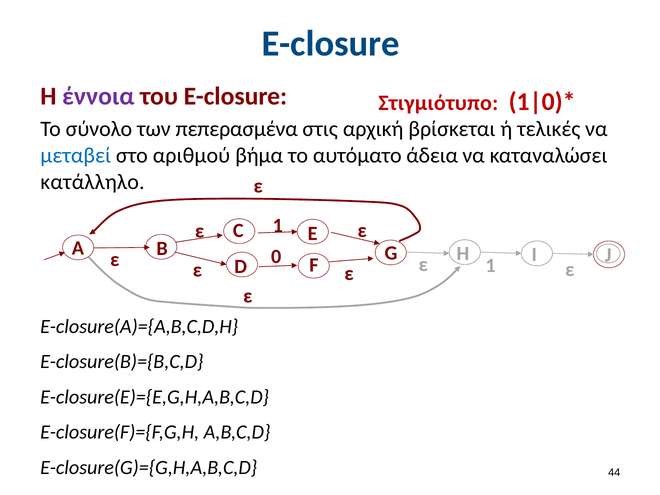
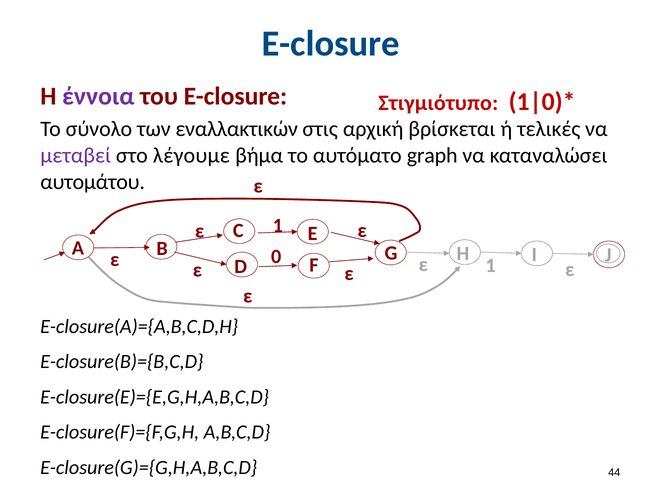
πεπερασμένα: πεπερασμένα -> εναλλακτικών (237, 129)
μεταβεί colour: blue -> purple (76, 156)
αριθμού: αριθμού -> λέγουμε (191, 156)
άδεια: άδεια -> graph (432, 156)
κατάλληλο: κατάλληλο -> αυτομάτου (93, 182)
